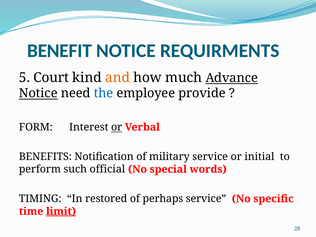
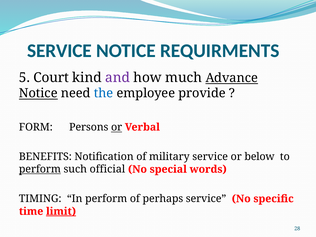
BENEFIT: BENEFIT -> SERVICE (59, 51)
and colour: orange -> purple (118, 78)
Interest: Interest -> Persons (89, 127)
initial: initial -> below (260, 157)
perform underline: none -> present (40, 169)
In restored: restored -> perform (106, 199)
